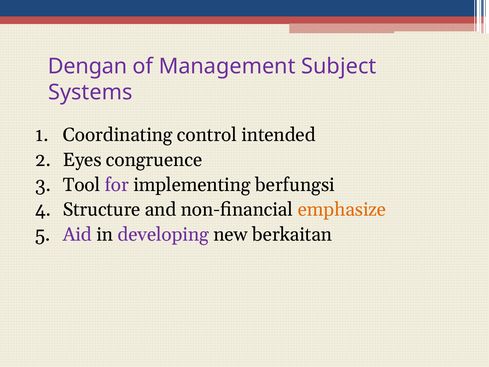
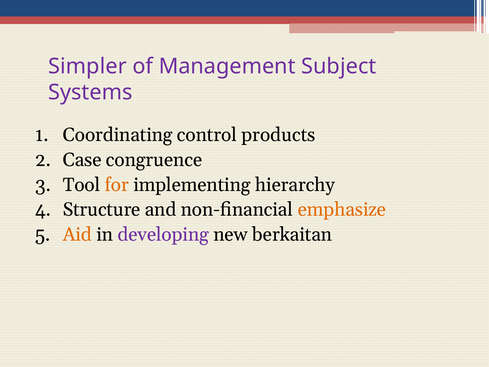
Dengan: Dengan -> Simpler (87, 66)
intended: intended -> products (278, 135)
Eyes: Eyes -> Case (82, 160)
for colour: purple -> orange (117, 185)
berfungsi: berfungsi -> hierarchy (295, 185)
Aid colour: purple -> orange (77, 234)
